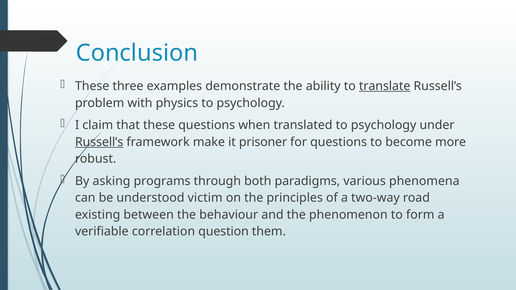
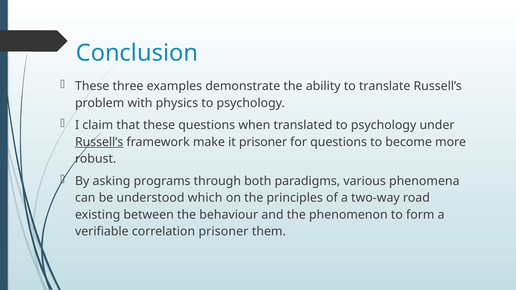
translate underline: present -> none (385, 86)
victim: victim -> which (205, 198)
correlation question: question -> prisoner (223, 232)
